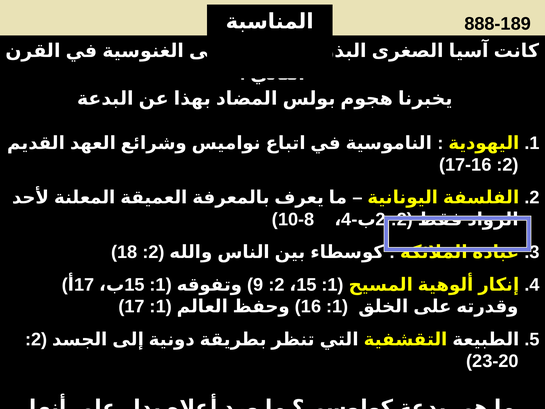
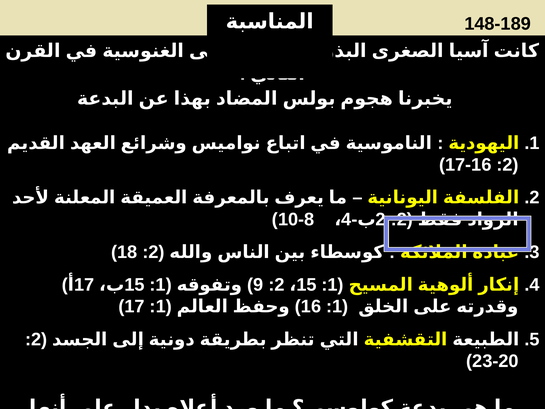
888-189: 888-189 -> 148-189 (498, 24)
